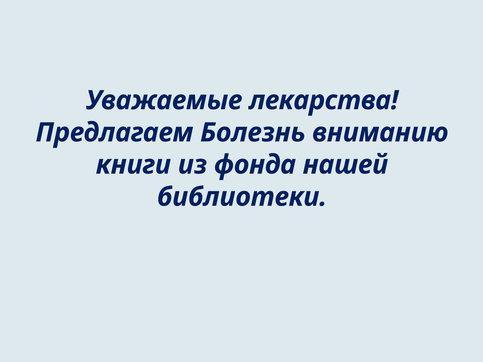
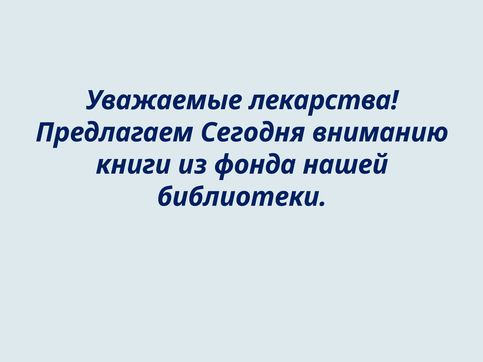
Болезнь: Болезнь -> Сегодня (253, 133)
